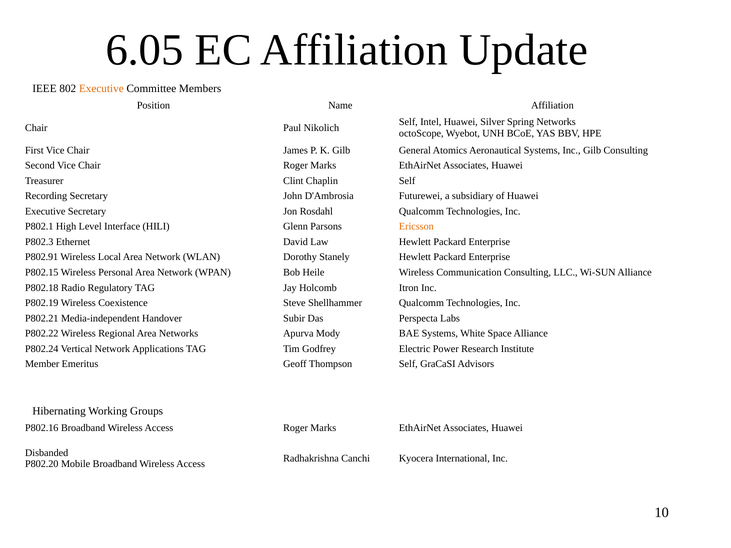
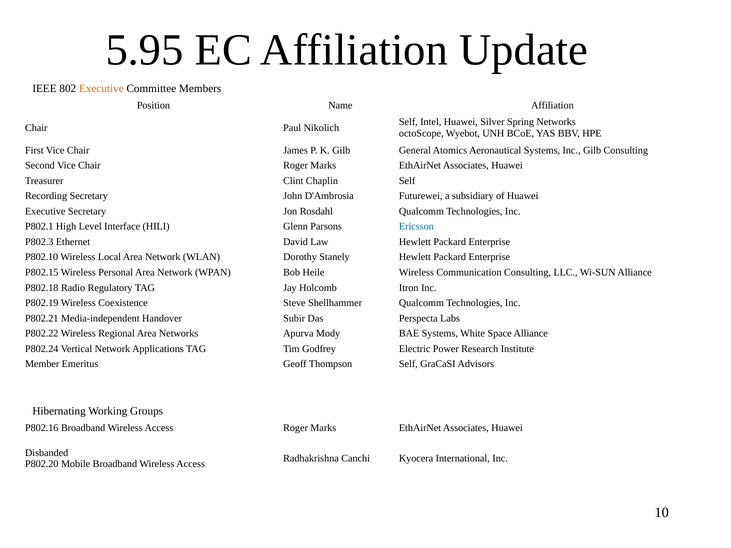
6.05: 6.05 -> 5.95 (145, 50)
Ericsson colour: orange -> blue (416, 227)
P802.91: P802.91 -> P802.10 (42, 257)
